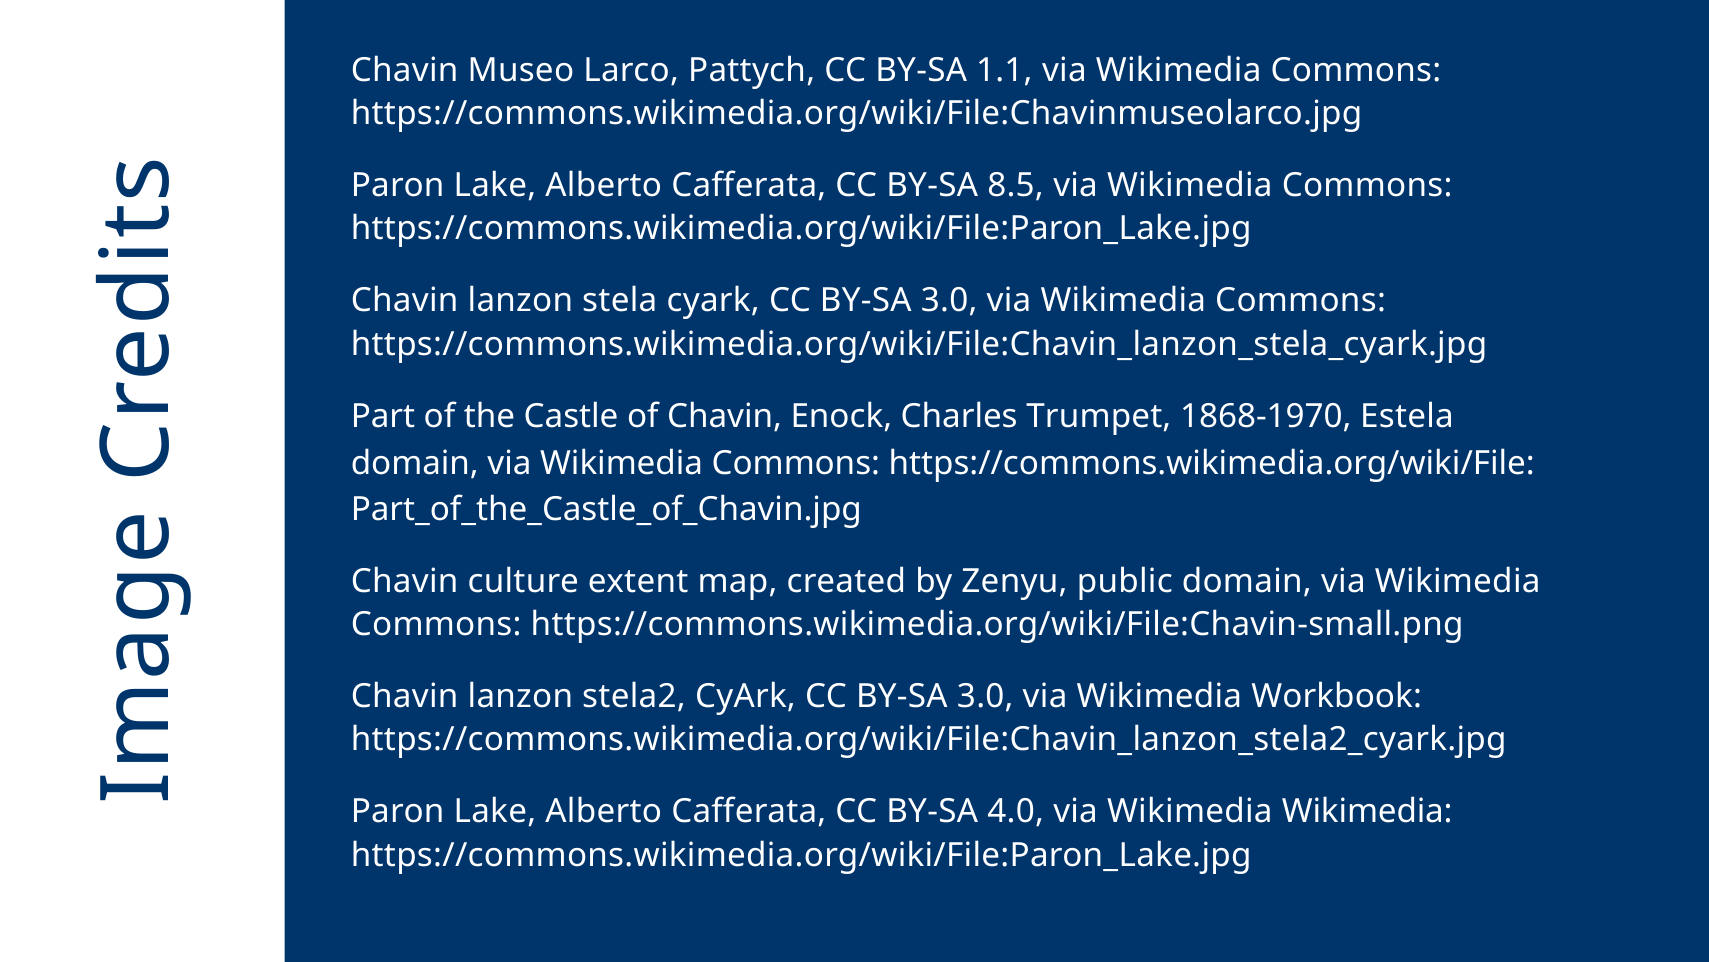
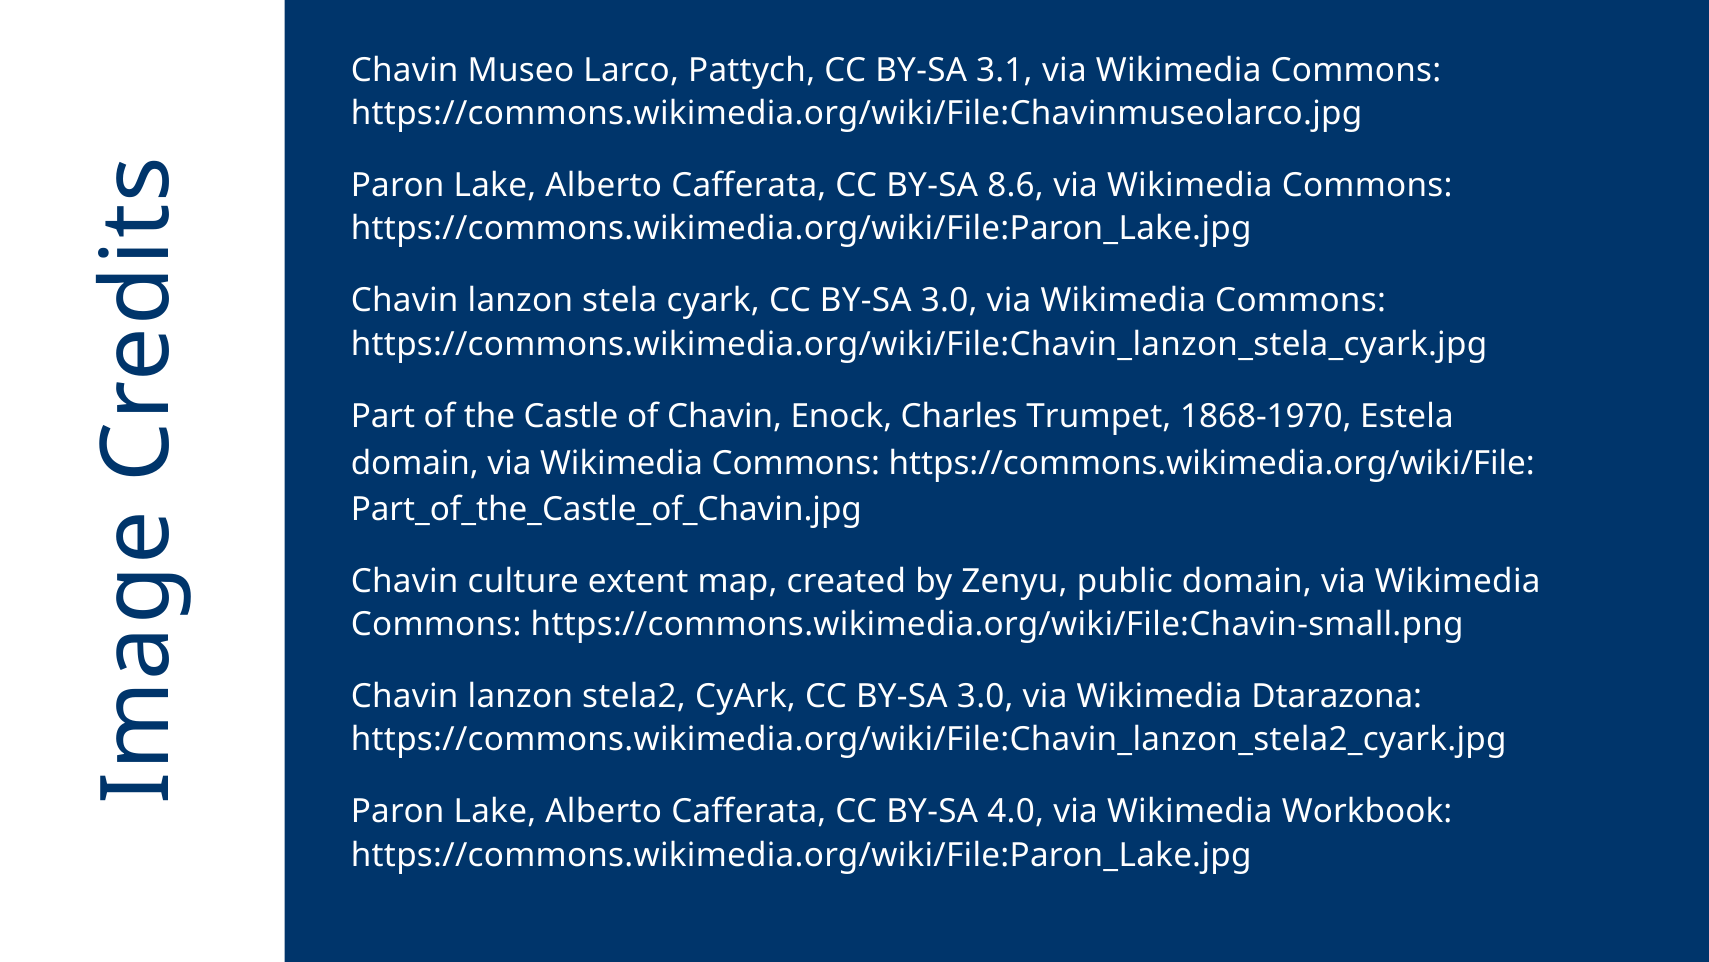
1.1: 1.1 -> 3.1 (1004, 70)
8.5: 8.5 -> 8.6 (1016, 185)
Workbook: Workbook -> Dtarazona (1337, 696)
Wikimedia Wikimedia: Wikimedia -> Workbook (1367, 811)
